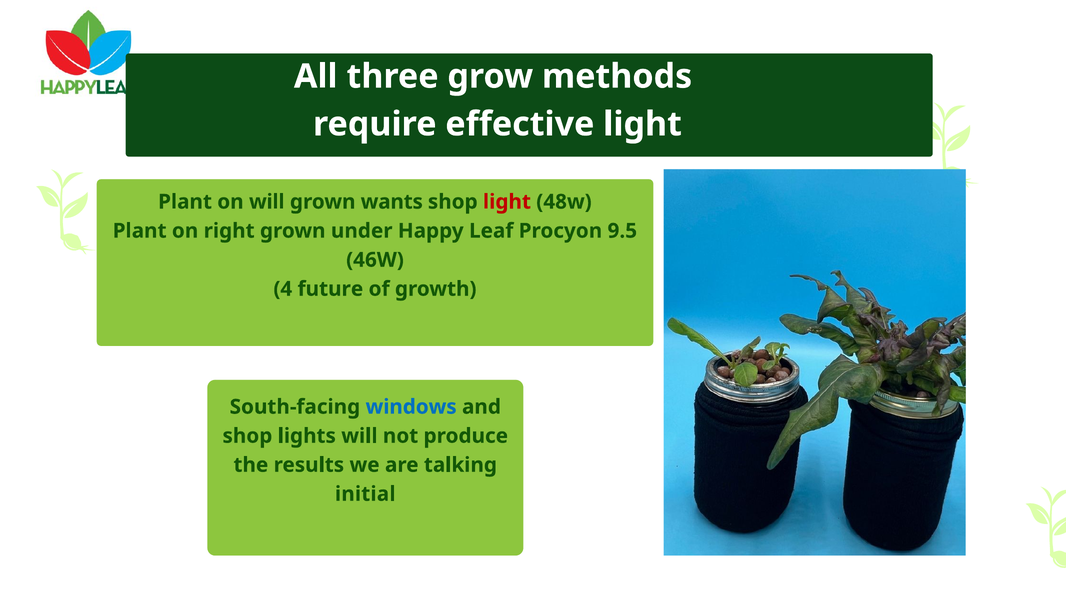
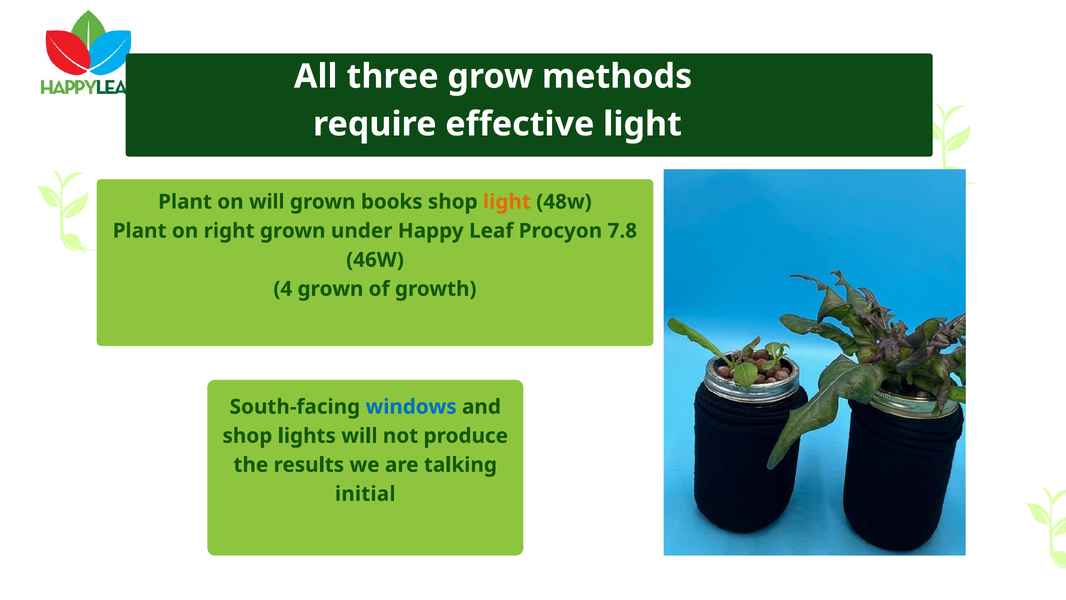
wants: wants -> books (392, 202)
light colour: red -> orange (507, 202)
9.5: 9.5 -> 7.8 (622, 231)
4 future: future -> grown (330, 289)
